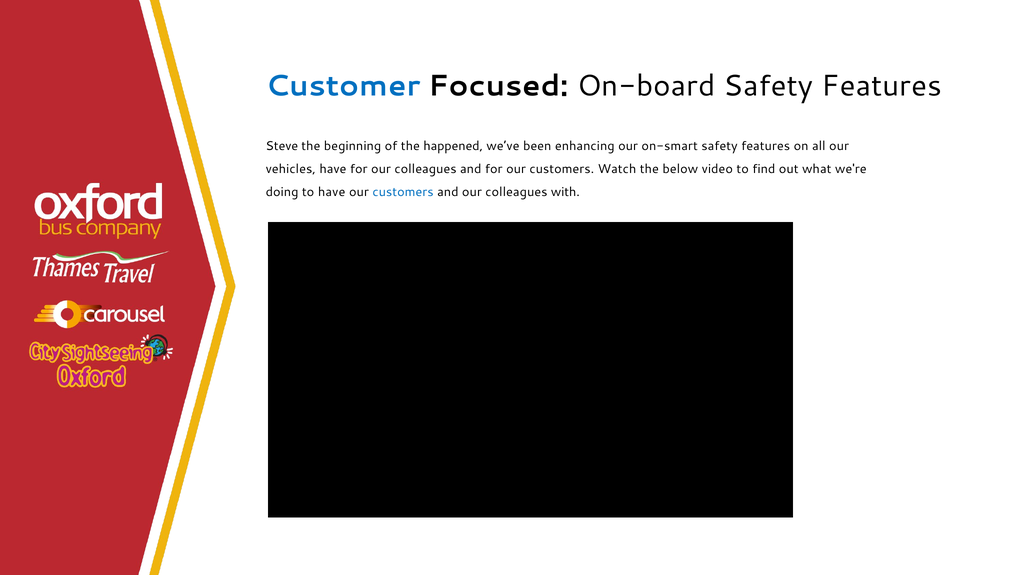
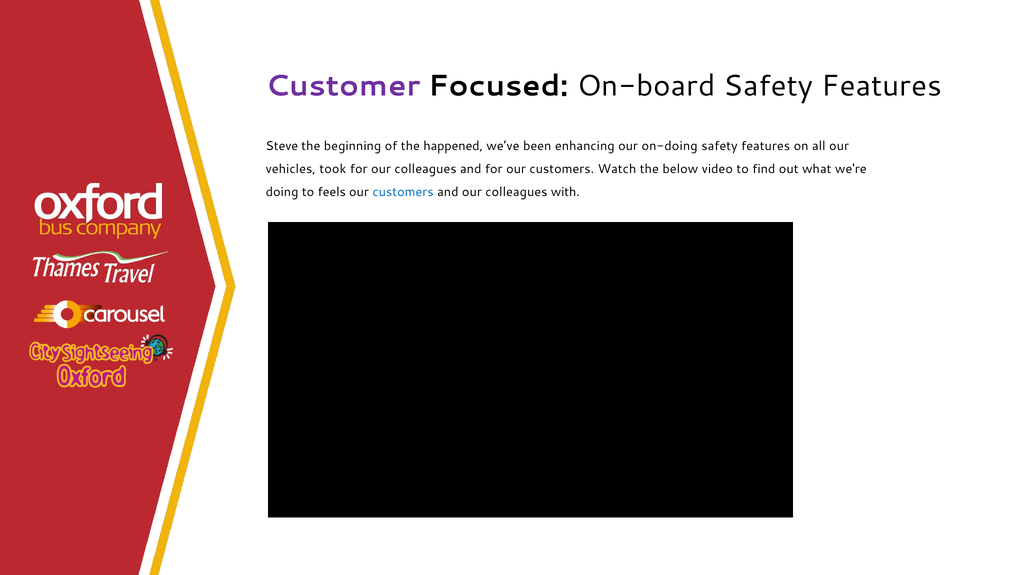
Customer colour: blue -> purple (343, 86)
on-smart: on-smart -> on-doing (670, 146)
vehicles have: have -> took (333, 169)
to have: have -> feels (332, 192)
